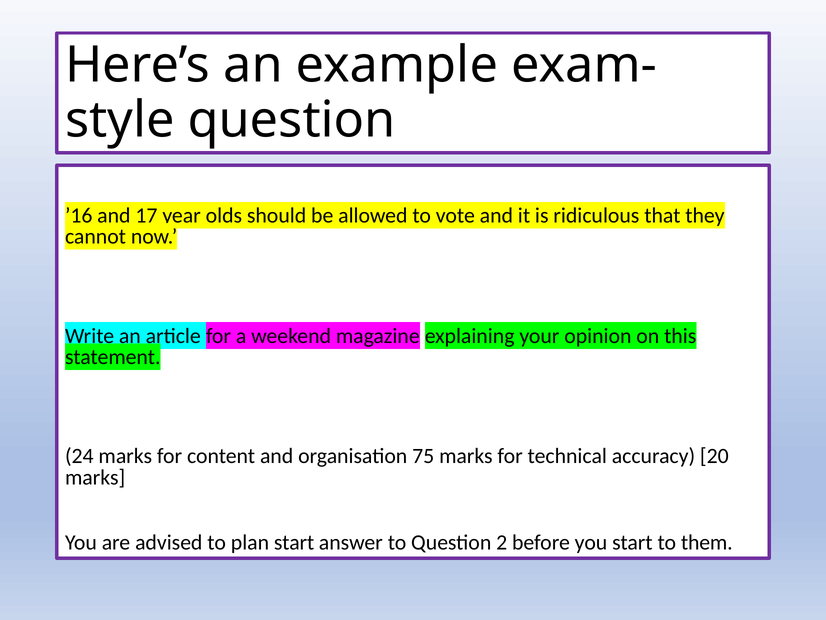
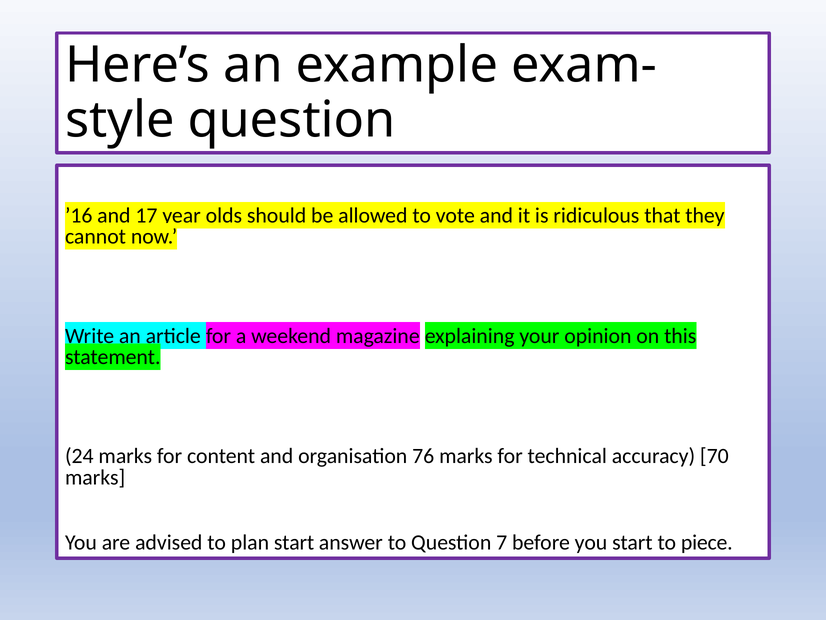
75: 75 -> 76 (423, 456)
20: 20 -> 70 (714, 456)
2: 2 -> 7 (502, 542)
them: them -> piece (707, 542)
